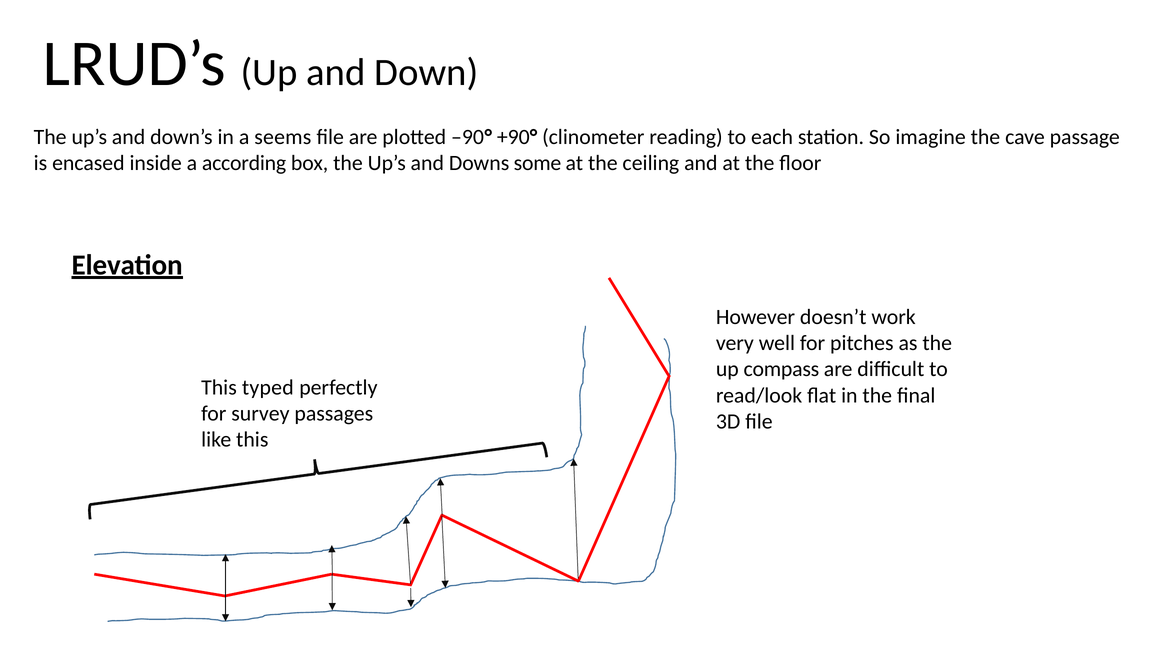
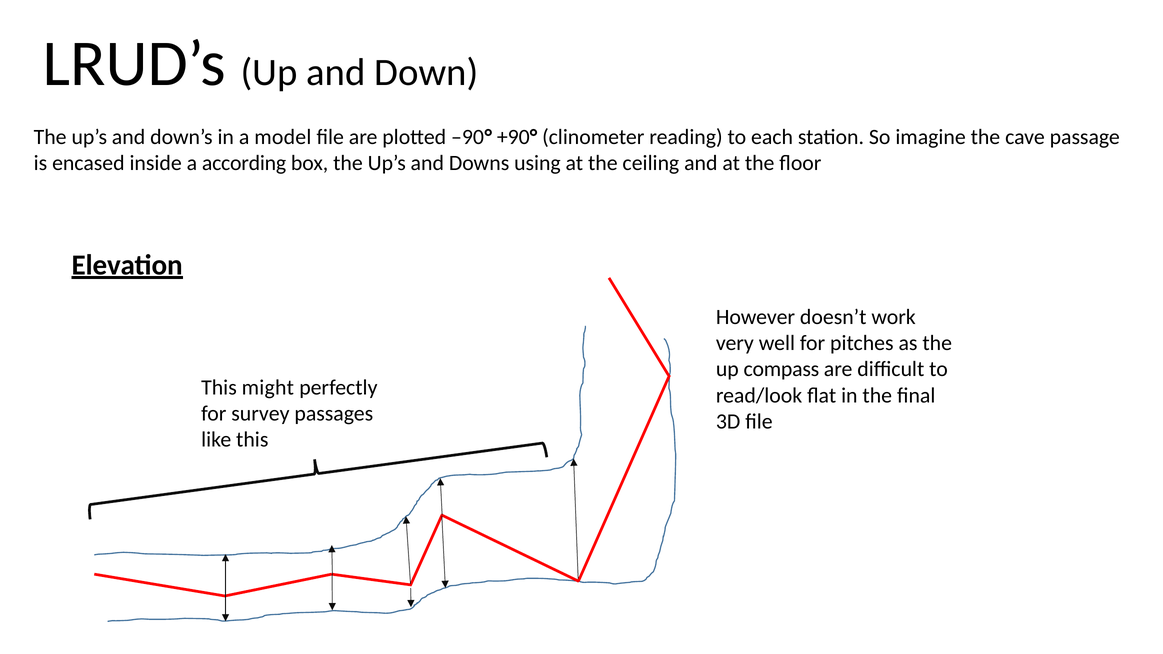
seems: seems -> model (283, 137)
some: some -> using (537, 163)
typed: typed -> might (268, 387)
